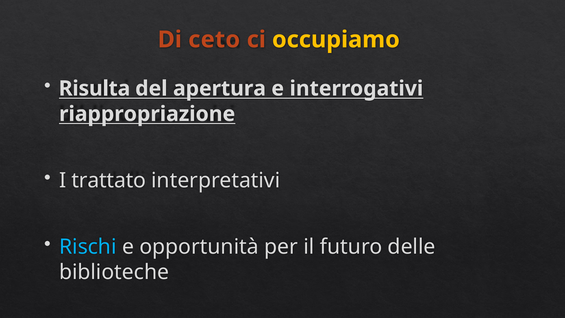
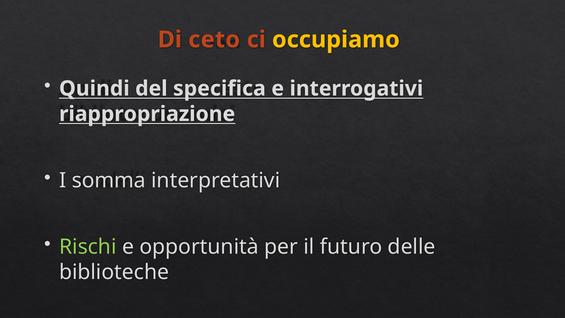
Risulta: Risulta -> Quindi (94, 88)
apertura: apertura -> specifica (219, 88)
trattato: trattato -> somma (109, 180)
Rischi colour: light blue -> light green (88, 247)
